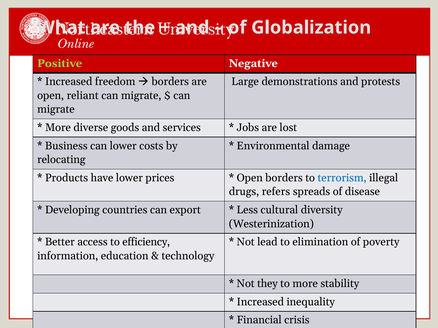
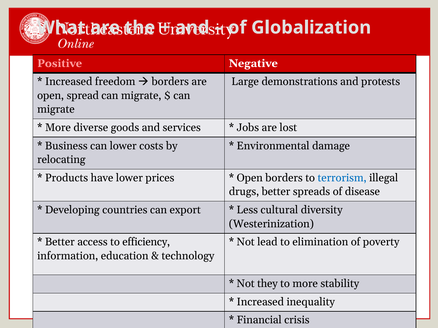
Positive colour: light green -> pink (60, 63)
reliant: reliant -> spread (83, 96)
drugs refers: refers -> better (276, 192)
